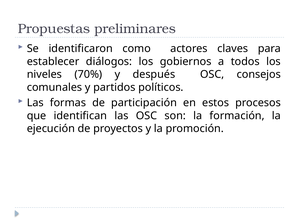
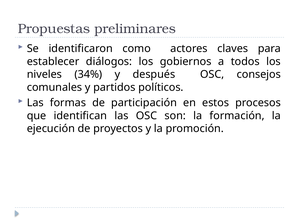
70%: 70% -> 34% (88, 74)
